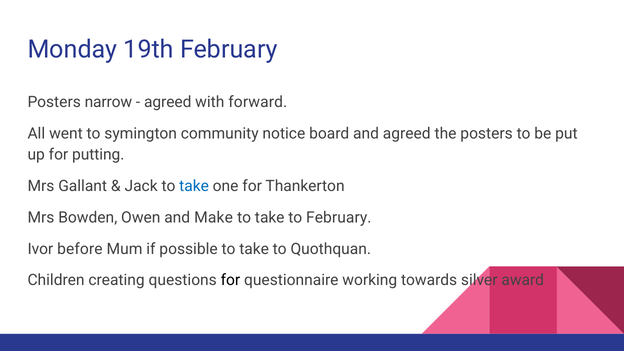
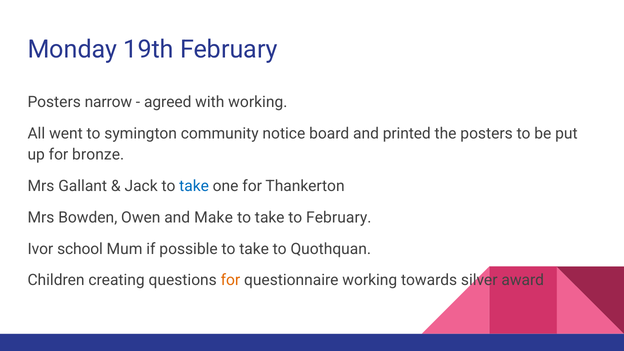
with forward: forward -> working (258, 102)
and agreed: agreed -> printed (407, 134)
putting: putting -> bronze (98, 155)
before: before -> school (80, 249)
for colour: black -> orange (230, 280)
